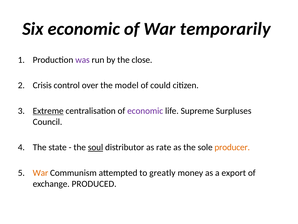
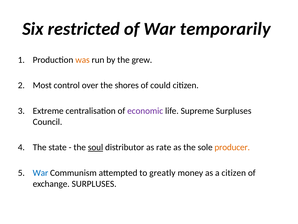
Six economic: economic -> restricted (84, 29)
was colour: purple -> orange (82, 60)
close: close -> grew (142, 60)
Crisis: Crisis -> Most (42, 85)
model: model -> shores (127, 85)
Extreme underline: present -> none (48, 111)
War colour: orange -> blue (40, 172)
a export: export -> citizen (234, 172)
exchange PRODUCED: PRODUCED -> SURPLUSES (94, 183)
